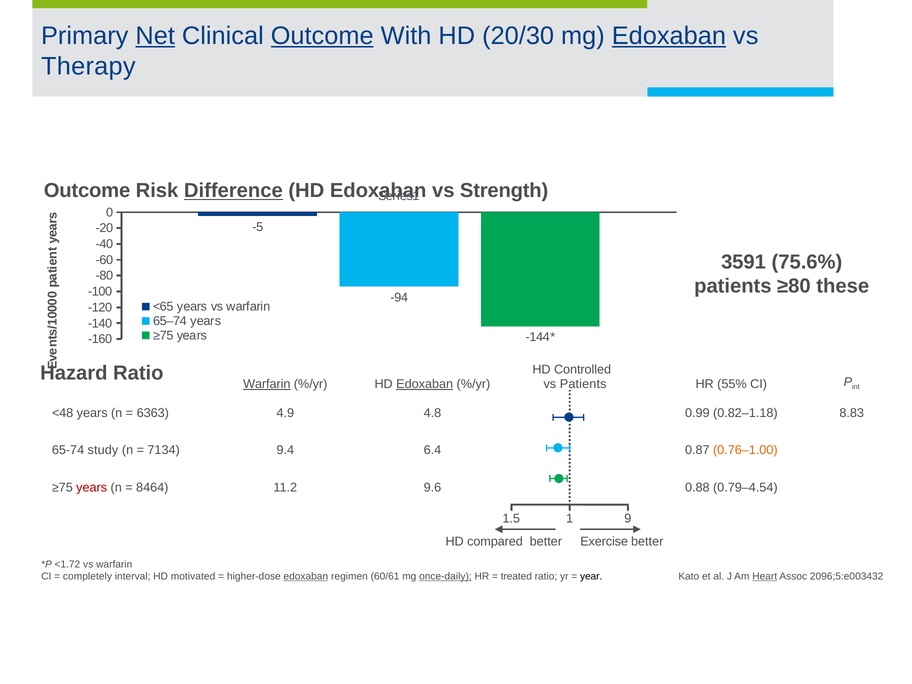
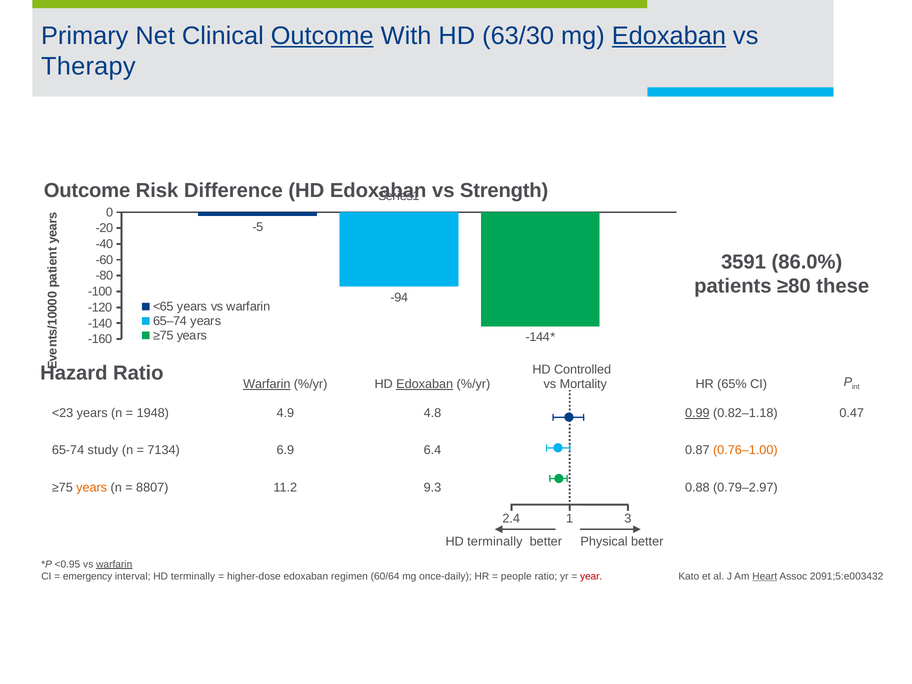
Net underline: present -> none (155, 36)
20/30: 20/30 -> 63/30 (518, 36)
Difference underline: present -> none (233, 191)
75.6%: 75.6% -> 86.0% (807, 262)
vs Patients: Patients -> Mortality (583, 384)
55%: 55% -> 65% (732, 384)
<48: <48 -> <23 (63, 413)
6363: 6363 -> 1948 (153, 413)
0.99 underline: none -> present (697, 413)
8.83: 8.83 -> 0.47 (852, 413)
9.4: 9.4 -> 6.9 (285, 450)
years colour: red -> orange (92, 487)
8464: 8464 -> 8807 (152, 487)
9.6: 9.6 -> 9.3 (433, 487)
0.79–4.54: 0.79–4.54 -> 0.79–2.97 (745, 487)
1.5: 1.5 -> 2.4 (511, 518)
9: 9 -> 3 (628, 518)
compared: compared -> terminally (495, 542)
Exercise: Exercise -> Physical (604, 542)
<1.72: <1.72 -> <0.95 (67, 564)
warfarin underline: none -> present (114, 564)
completely: completely -> emergency (88, 576)
interval HD motivated: motivated -> terminally (193, 576)
edoxaban underline: present -> none (306, 576)
60/61: 60/61 -> 60/64 (385, 576)
once-daily underline: present -> none (445, 576)
treated: treated -> people (516, 576)
year colour: black -> red (591, 576)
2096;5:e003432: 2096;5:e003432 -> 2091;5:e003432 (847, 576)
